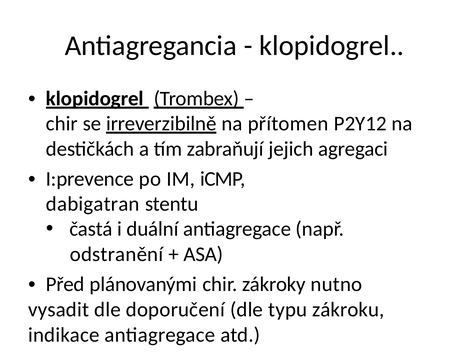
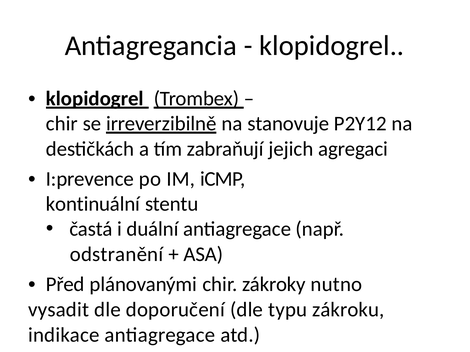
přítomen: přítomen -> stanovuje (288, 124)
dabigatran: dabigatran -> kontinuální (93, 204)
